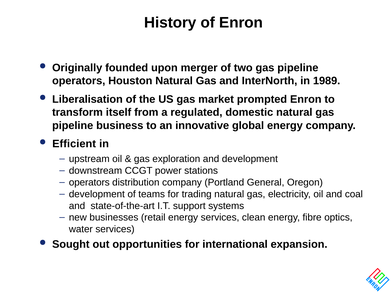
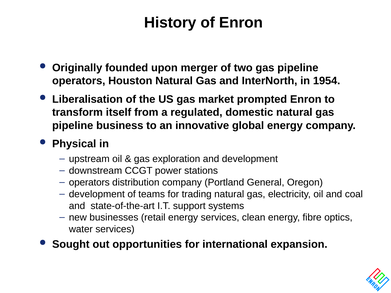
1989: 1989 -> 1954 (327, 81)
Efficient: Efficient -> Physical (74, 144)
